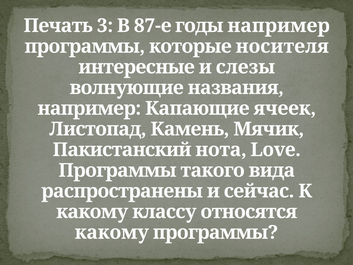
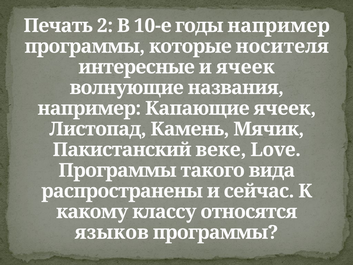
3: 3 -> 2 (105, 26)
87-е: 87-е -> 10-е (153, 26)
и слезы: слезы -> ячеек (245, 67)
нота: нота -> веке (221, 150)
какому: какому -> языков (112, 232)
